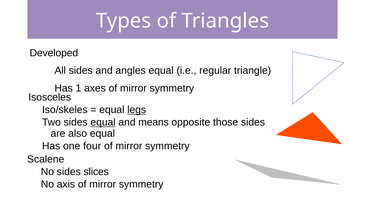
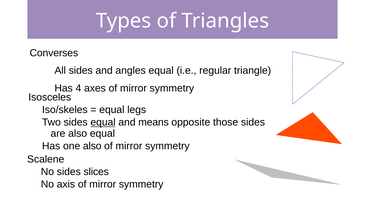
Developed: Developed -> Converses (54, 53)
1: 1 -> 4 (78, 88)
legs underline: present -> none (137, 110)
one four: four -> also (92, 146)
